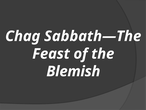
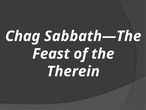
Blemish: Blemish -> Therein (73, 71)
